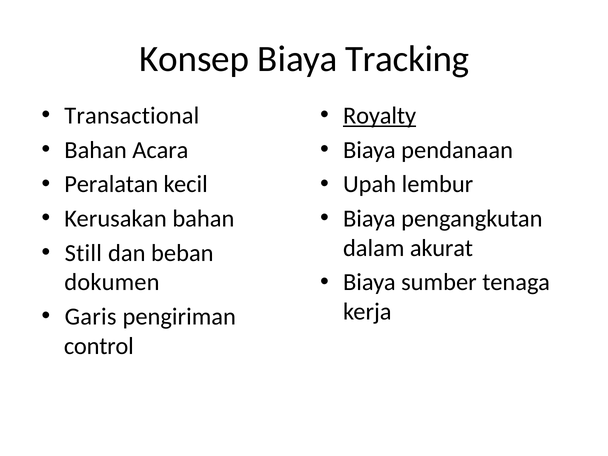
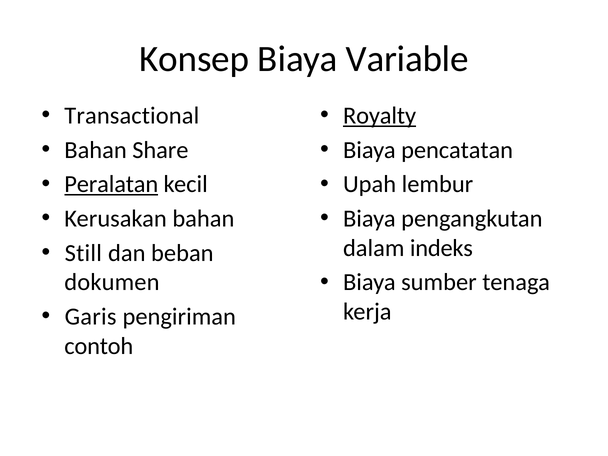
Tracking: Tracking -> Variable (407, 59)
Acara: Acara -> Share (160, 150)
pendanaan: pendanaan -> pencatatan (457, 150)
Peralatan underline: none -> present (111, 184)
akurat: akurat -> indeks (441, 248)
control: control -> contoh (99, 346)
